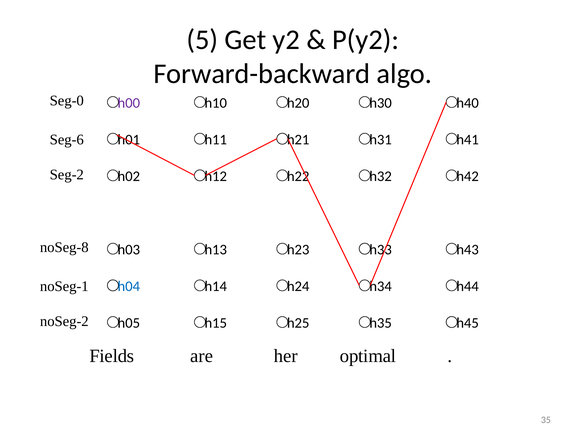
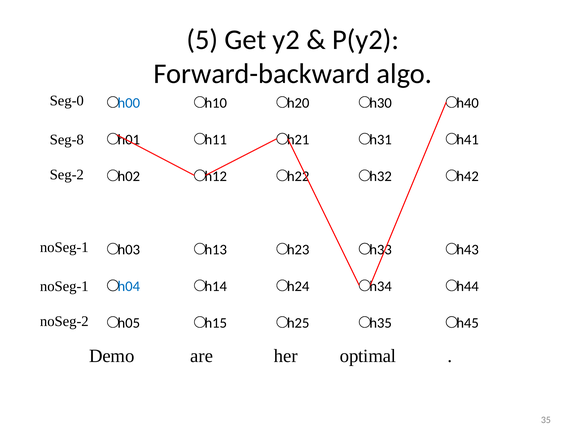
h00 colour: purple -> blue (129, 103)
Seg-6: Seg-6 -> Seg-8 (67, 140)
noSeg-8: noSeg-8 -> noSeg-1 (64, 247)
Fields: Fields -> Demo (112, 356)
